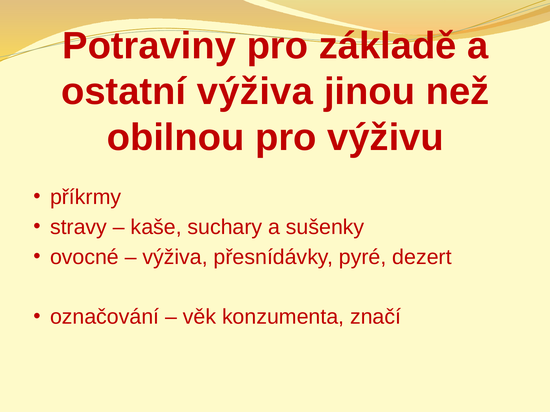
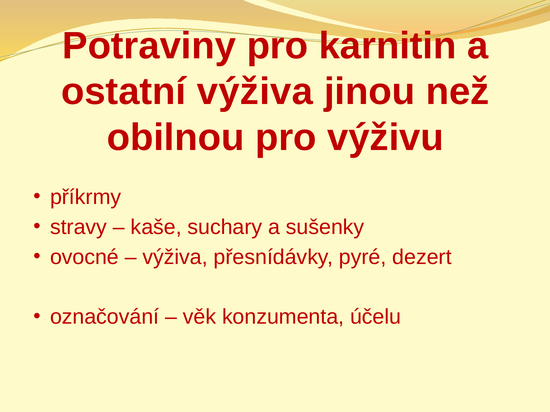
základě: základě -> karnitin (388, 46)
značí: značí -> účelu (376, 317)
